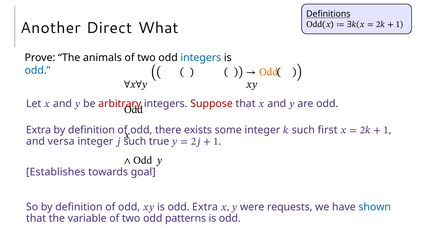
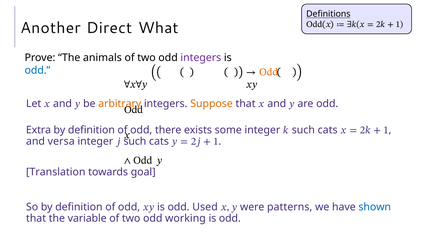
integers colour: blue -> purple (201, 58)
arbitrary colour: red -> orange (120, 104)
Suppose colour: red -> orange (212, 104)
first: first -> cats (328, 130)
true: true -> cats (159, 141)
Establishes: Establishes -> Translation (56, 172)
is odd Extra: Extra -> Used (205, 207)
requests: requests -> patterns (290, 207)
patterns: patterns -> working (185, 218)
